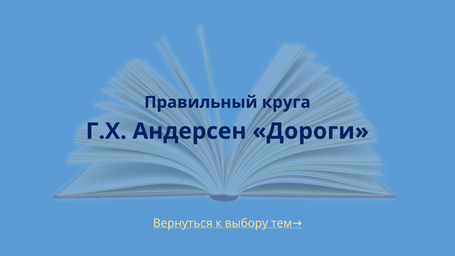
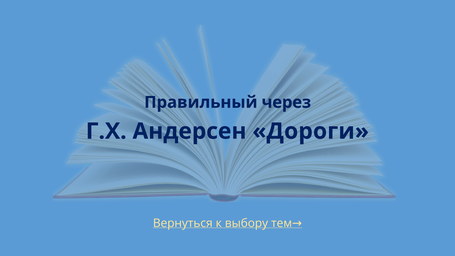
круга: круга -> через (286, 102)
